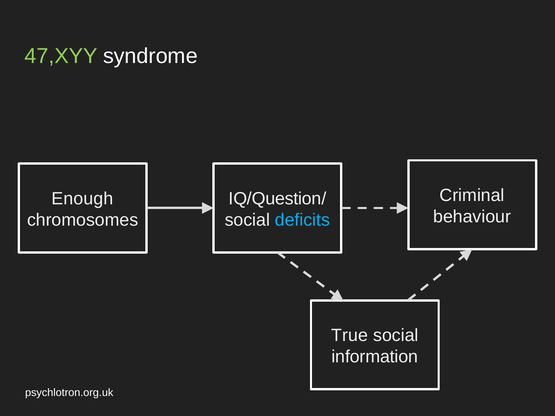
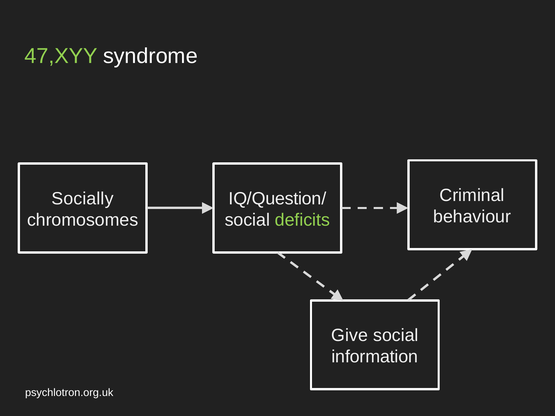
Enough: Enough -> Socially (83, 199)
deficits colour: light blue -> light green (302, 220)
True: True -> Give (350, 336)
